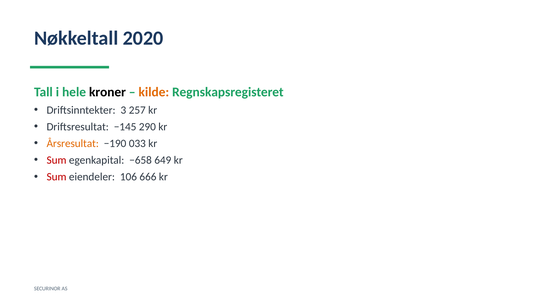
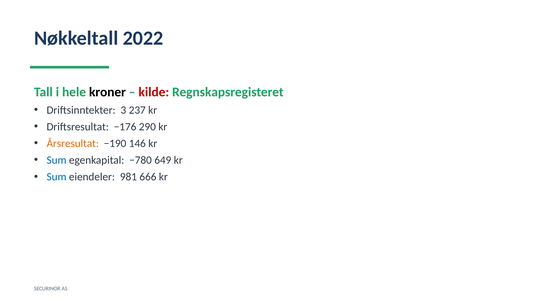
2020: 2020 -> 2022 (143, 38)
kilde colour: orange -> red (154, 92)
257: 257 -> 237 (137, 110)
−145: −145 -> −176 (125, 127)
033: 033 -> 146 (137, 143)
Sum colour: red -> blue (57, 160)
−658: −658 -> −780 (141, 160)
Sum colour: red -> blue (57, 177)
106: 106 -> 981 (128, 177)
